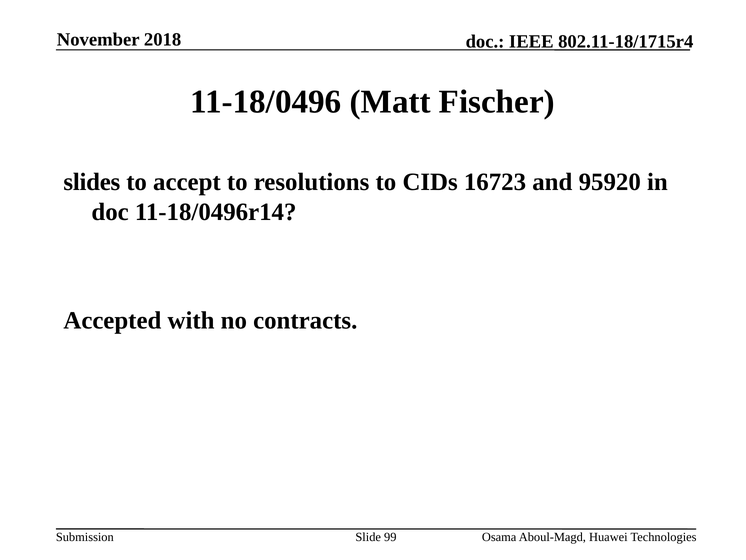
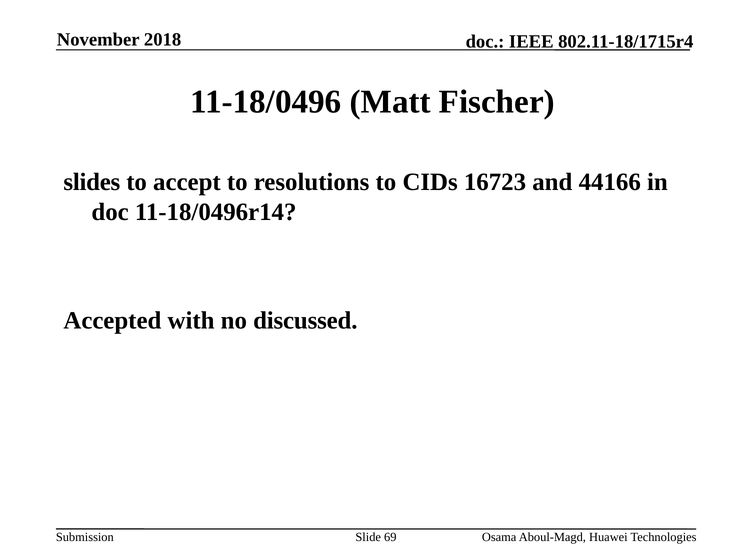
95920: 95920 -> 44166 (610, 182)
contracts: contracts -> discussed (305, 320)
99: 99 -> 69 (390, 537)
